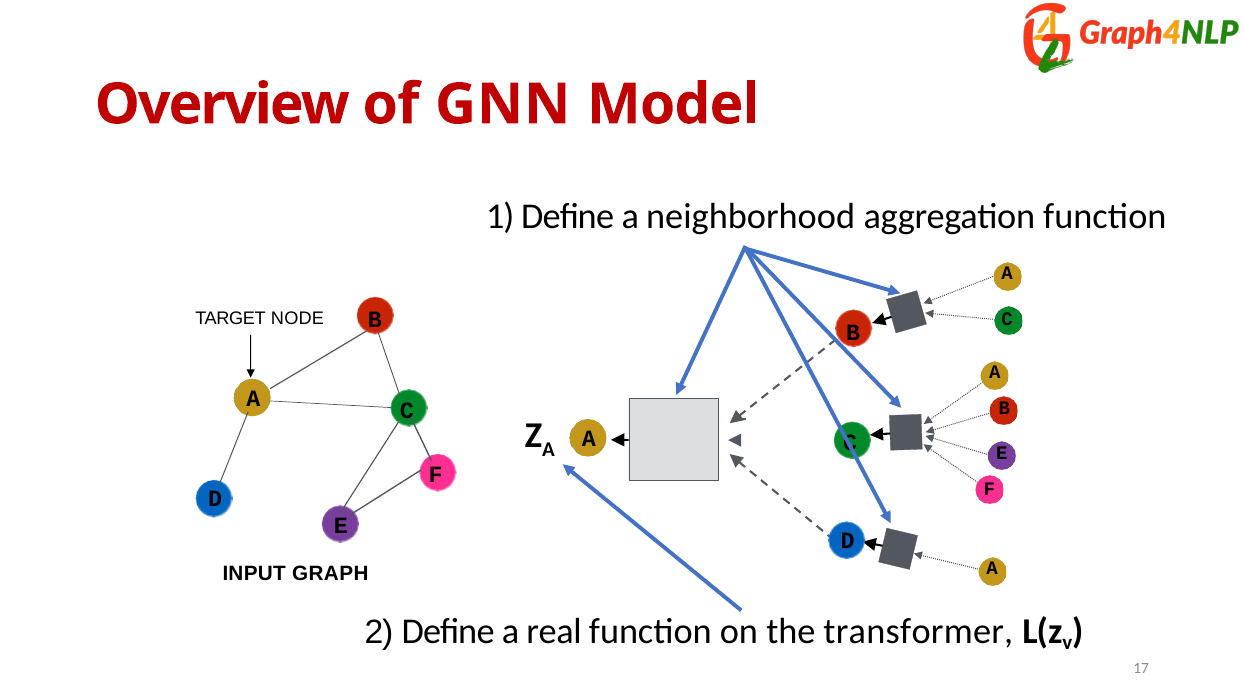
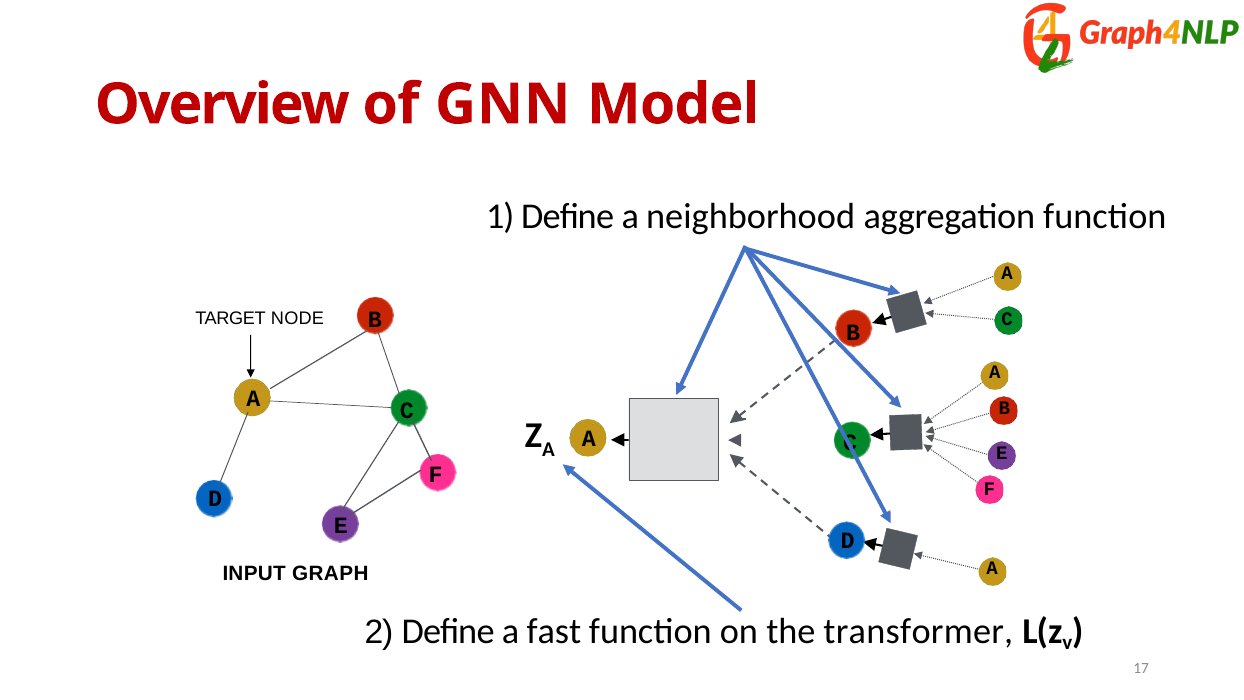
real: real -> fast (554, 631)
